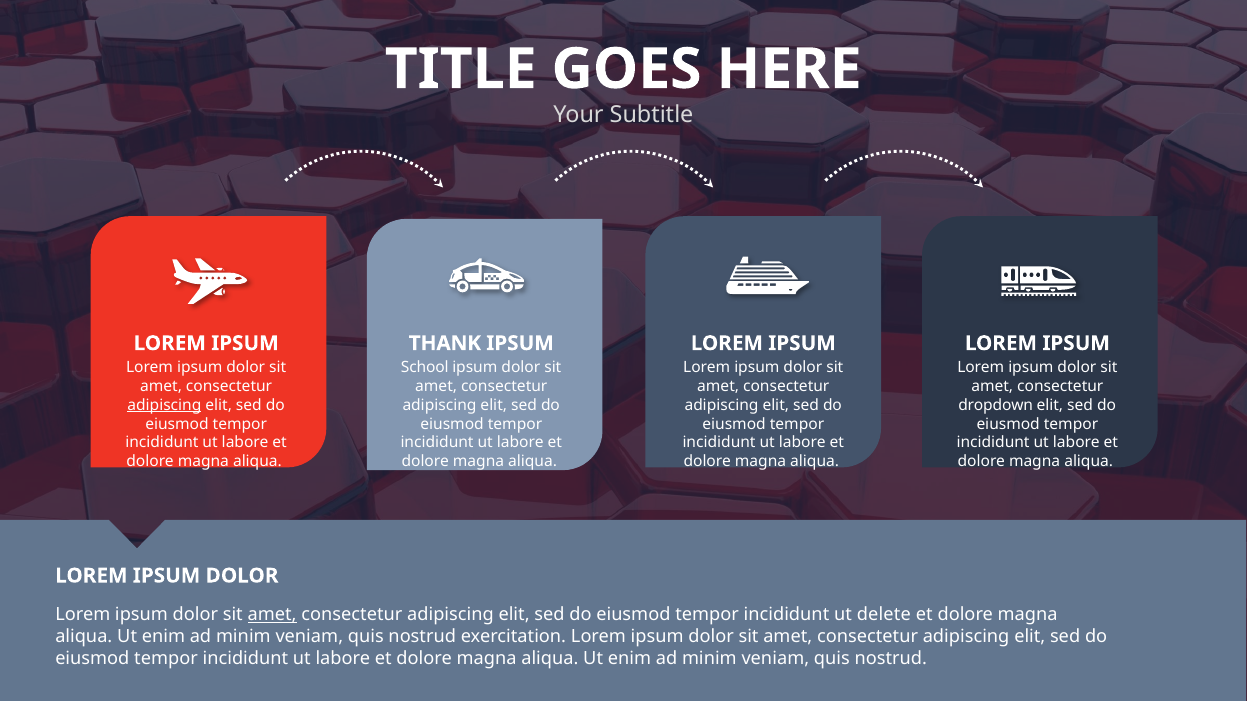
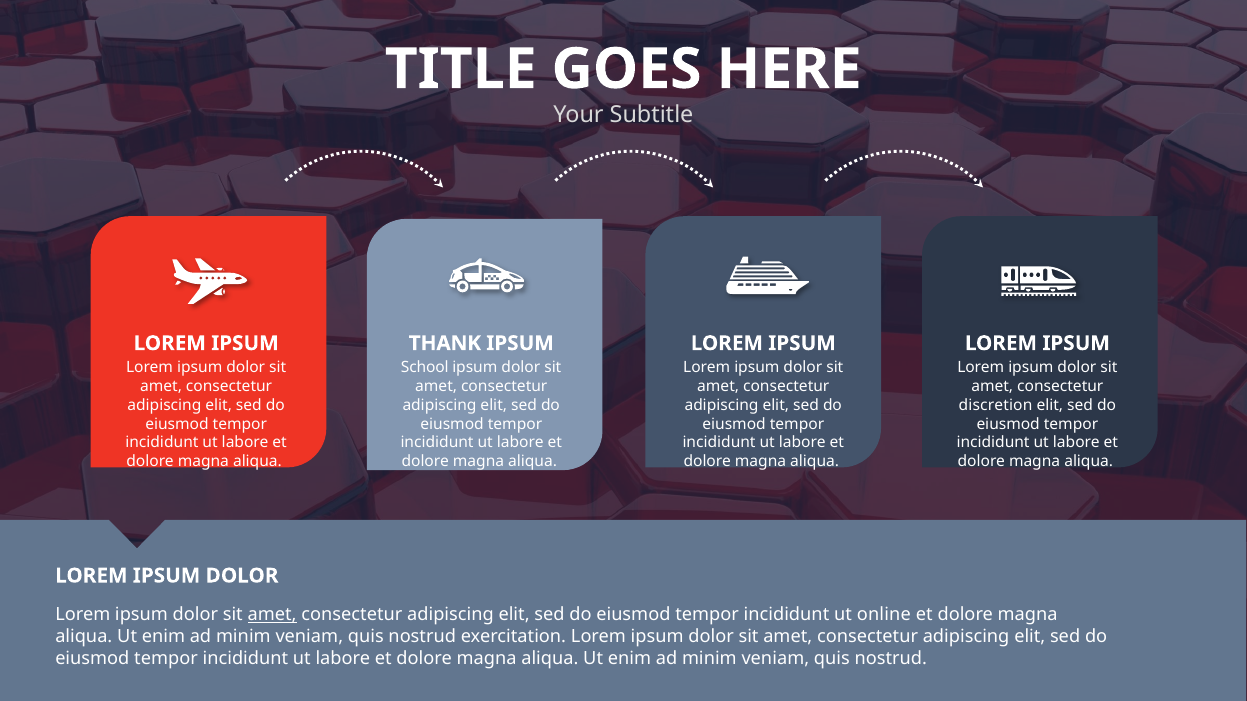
adipiscing underline: present -> none (164, 405)
dropdown: dropdown -> discretion (996, 405)
delete: delete -> online (884, 615)
